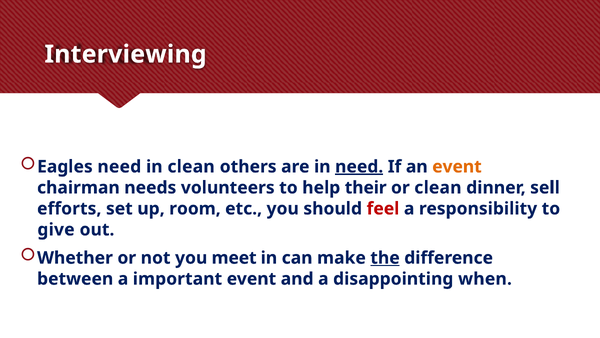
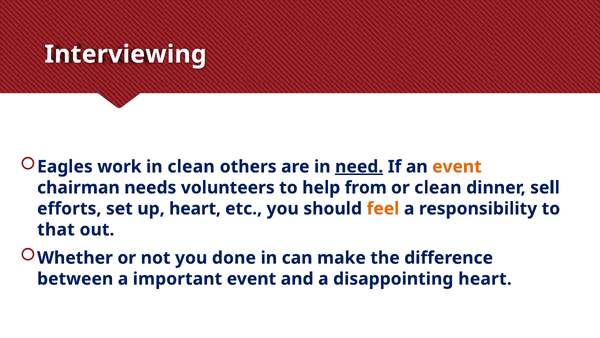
Eagles need: need -> work (119, 166)
their: their -> from (366, 187)
up room: room -> heart (195, 208)
feel colour: red -> orange (383, 208)
give: give -> that (56, 229)
meet: meet -> done (234, 258)
the underline: present -> none (385, 258)
disappointing when: when -> heart (485, 279)
